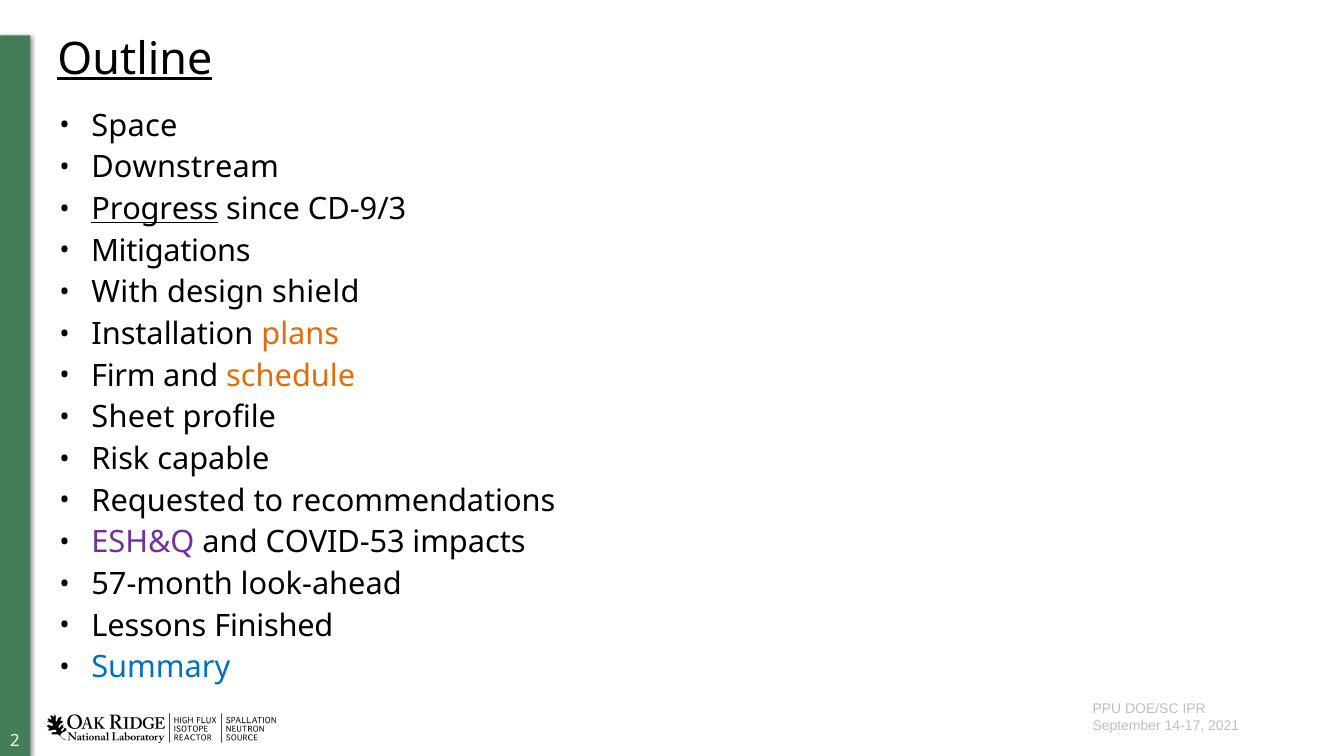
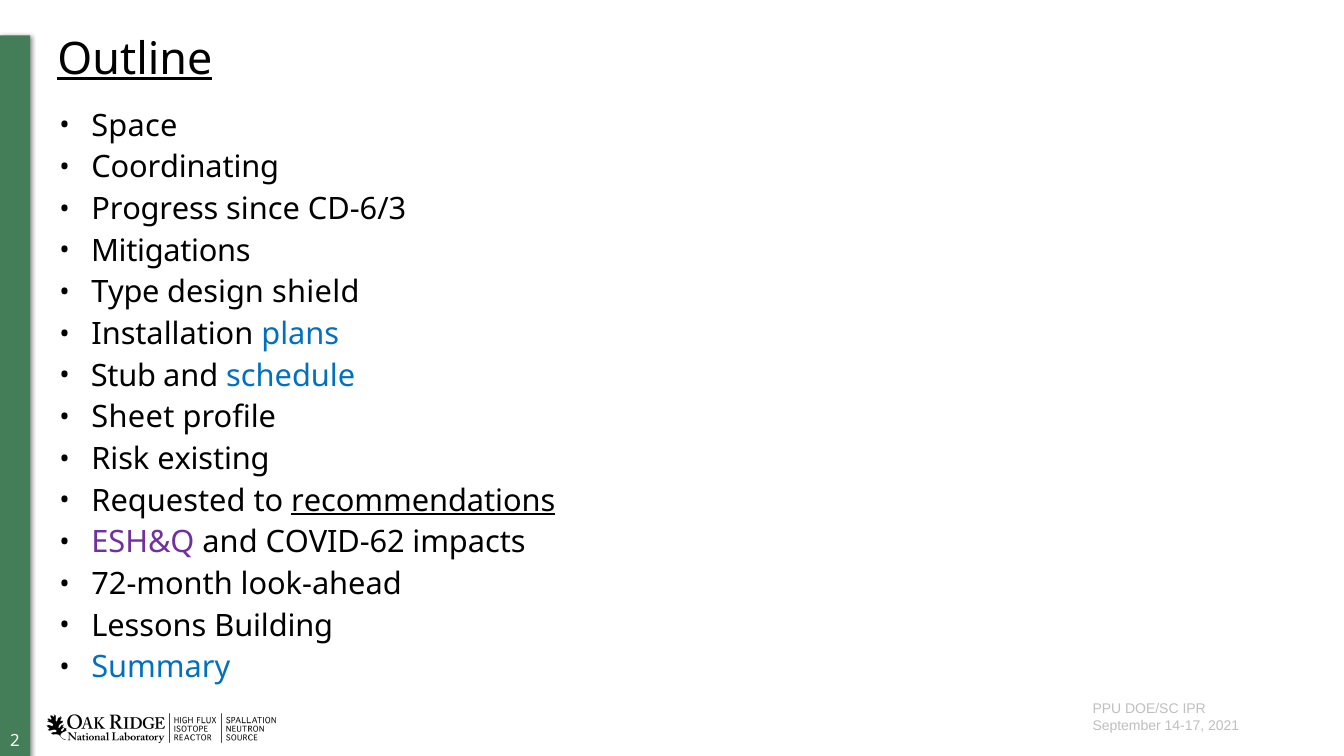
Downstream: Downstream -> Coordinating (185, 168)
Progress underline: present -> none (155, 209)
CD-9/3: CD-9/3 -> CD-6/3 (357, 209)
With: With -> Type (125, 293)
plans colour: orange -> blue (300, 334)
Firm: Firm -> Stub (123, 376)
schedule colour: orange -> blue (291, 376)
capable: capable -> existing (213, 459)
recommendations underline: none -> present (423, 501)
COVID-53: COVID-53 -> COVID-62 (335, 543)
57-month: 57-month -> 72-month (162, 584)
Finished: Finished -> Building (274, 626)
